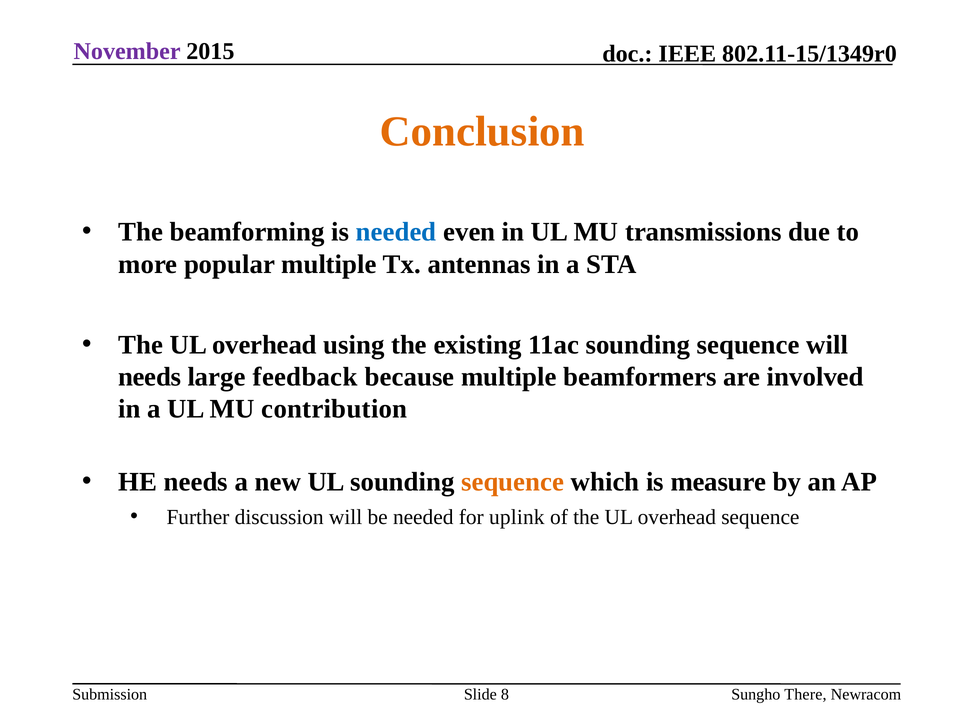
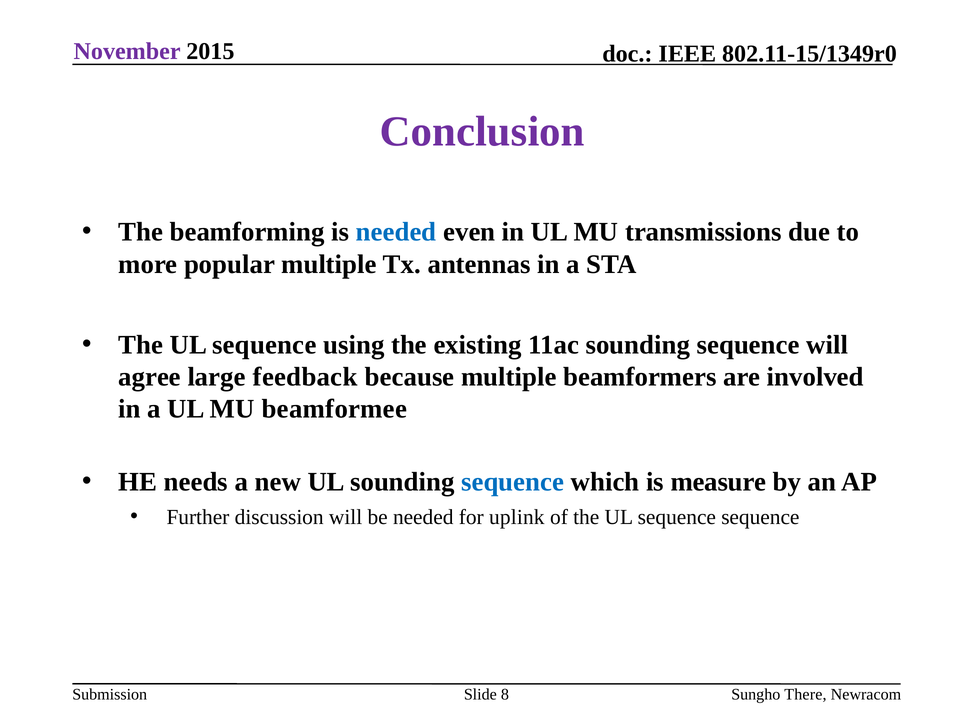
Conclusion colour: orange -> purple (482, 132)
overhead: overhead -> sequence (264, 345)
needs: needs -> agree (150, 377)
contribution: contribution -> beamformee (334, 409)
sequence colour: orange -> blue (513, 482)
of the UL overhead: overhead -> sequence (677, 517)
